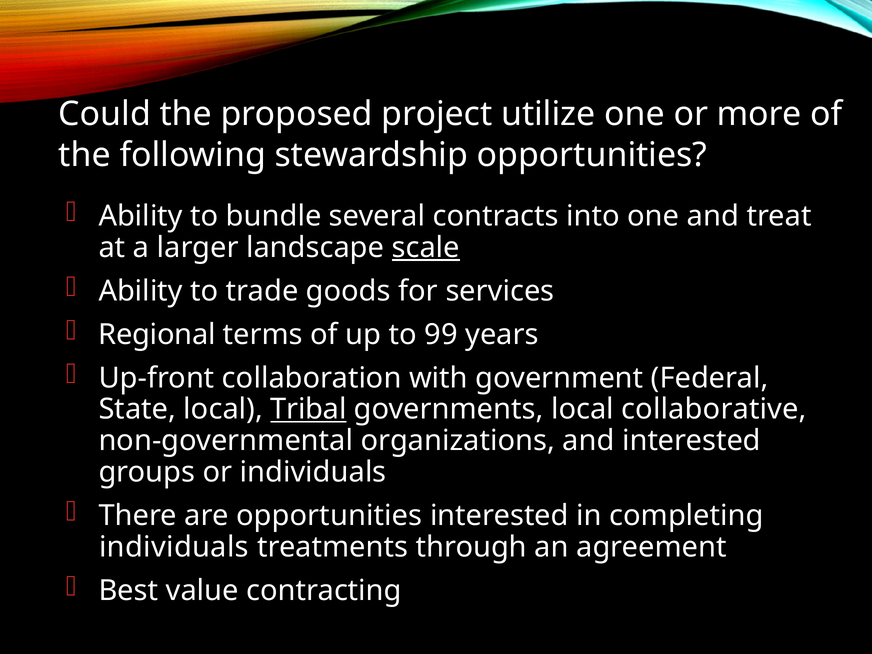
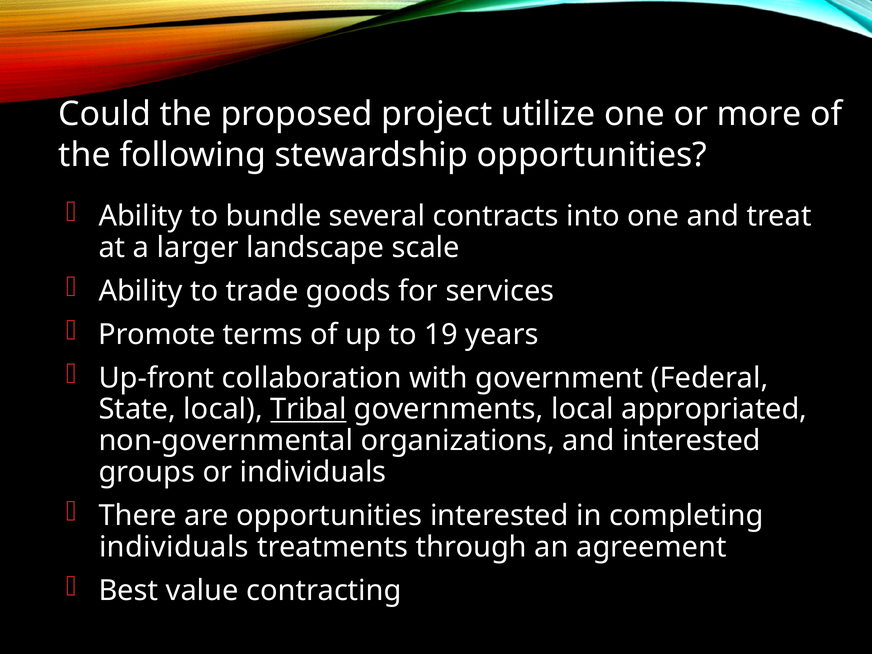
scale underline: present -> none (426, 247)
Regional: Regional -> Promote (157, 334)
99: 99 -> 19 (441, 334)
collaborative: collaborative -> appropriated (714, 409)
